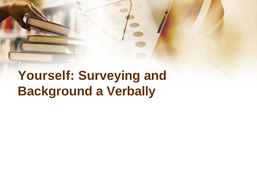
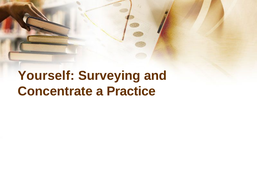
Background: Background -> Concentrate (55, 91)
Verbally: Verbally -> Practice (131, 91)
